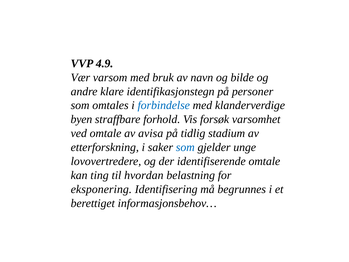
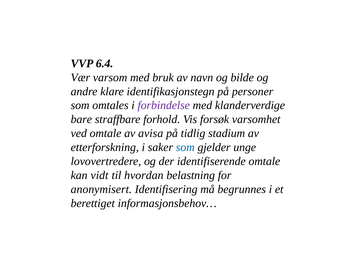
4.9: 4.9 -> 6.4 (105, 63)
forbindelse colour: blue -> purple (164, 105)
byen: byen -> bare (81, 119)
ting: ting -> vidt (100, 175)
eksponering: eksponering -> anonymisert (101, 189)
